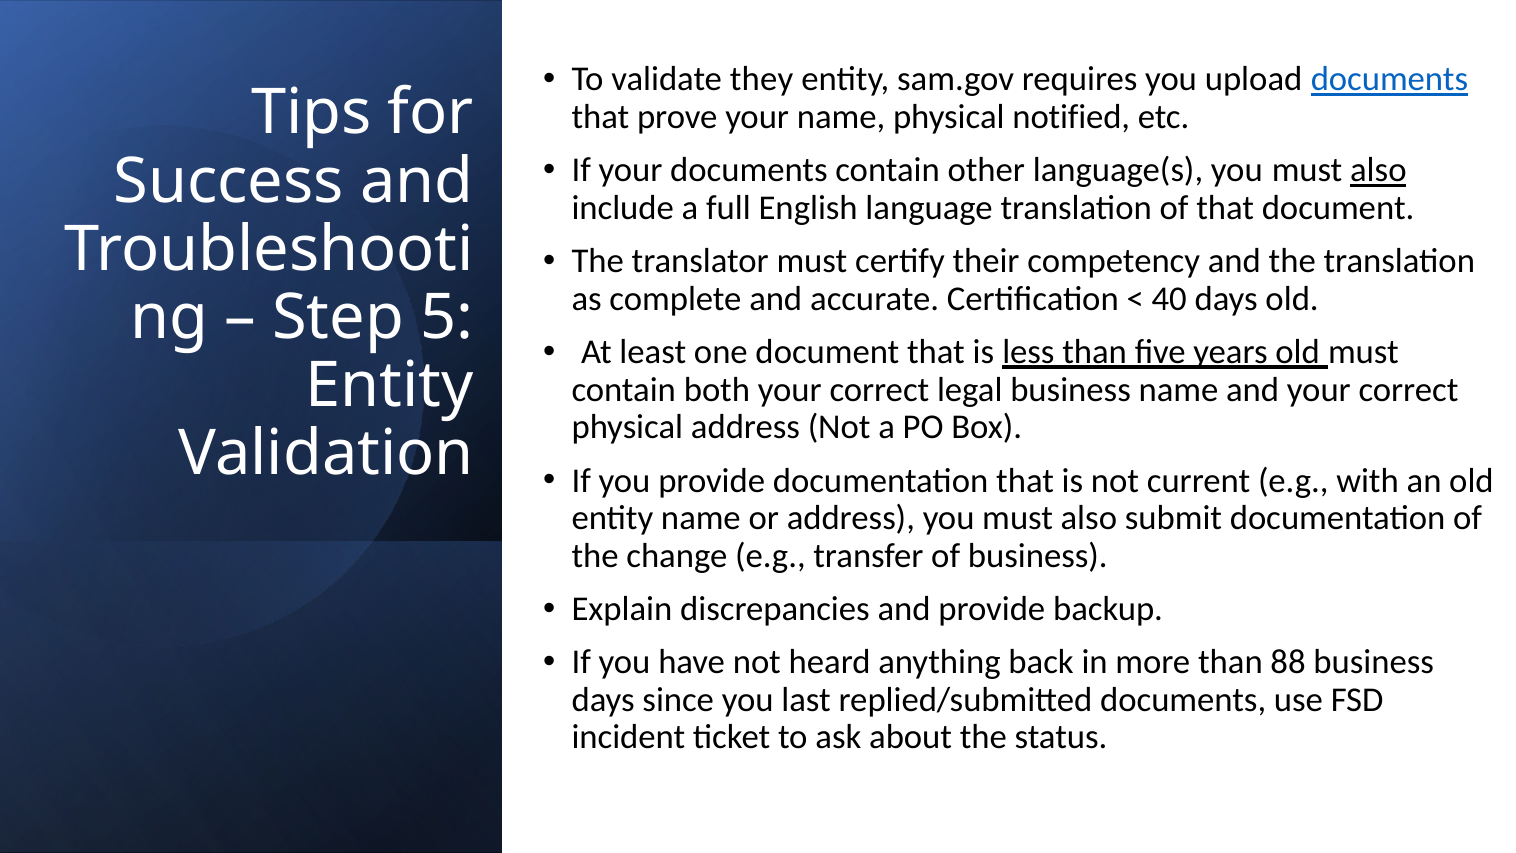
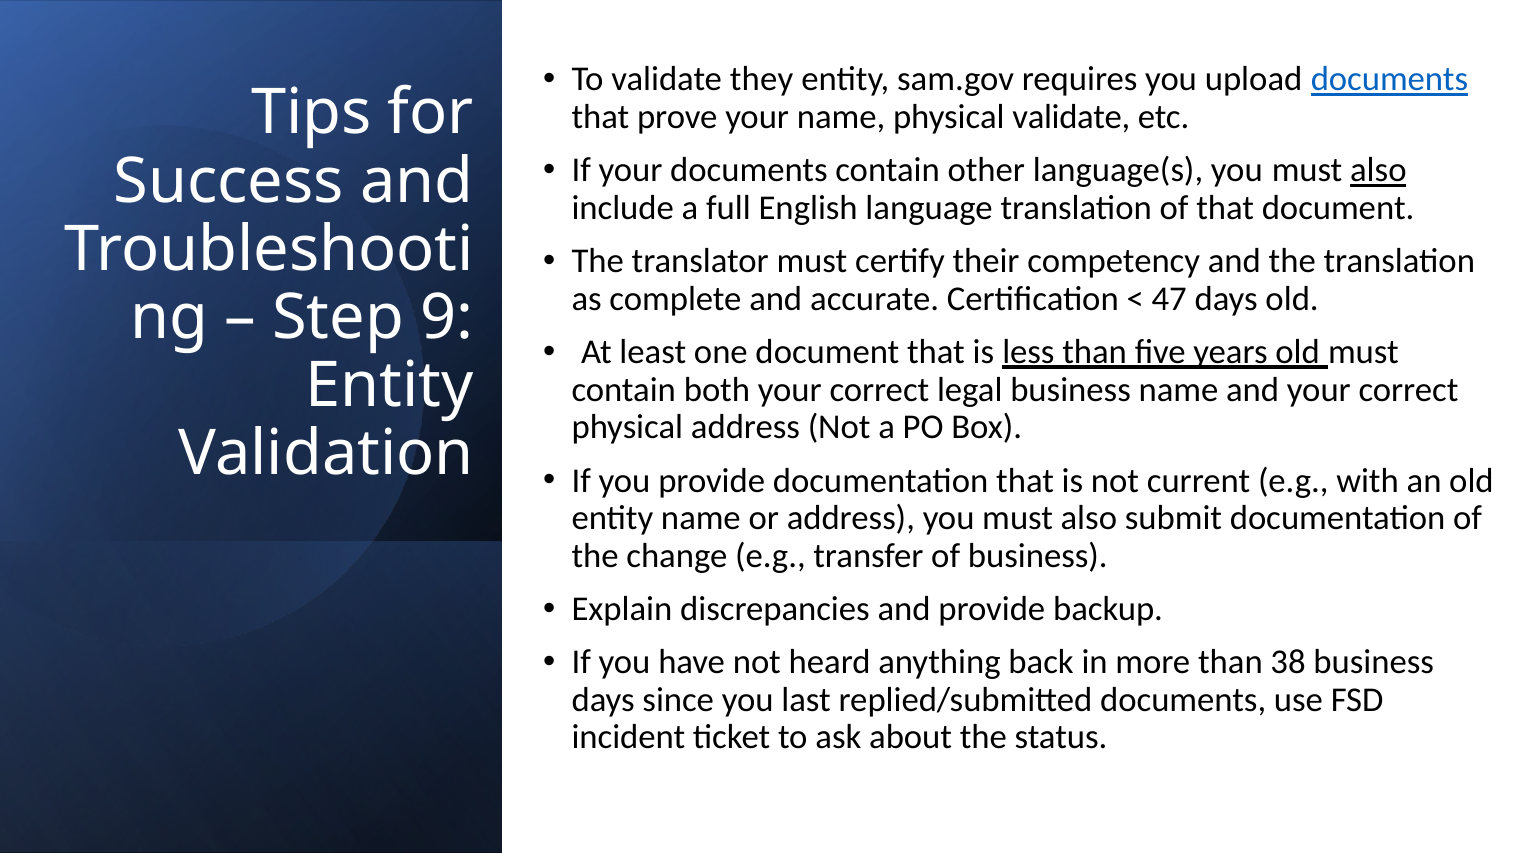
physical notified: notified -> validate (1071, 117)
40: 40 -> 47 (1169, 299)
5: 5 -> 9 (447, 318)
88: 88 -> 38 (1288, 662)
